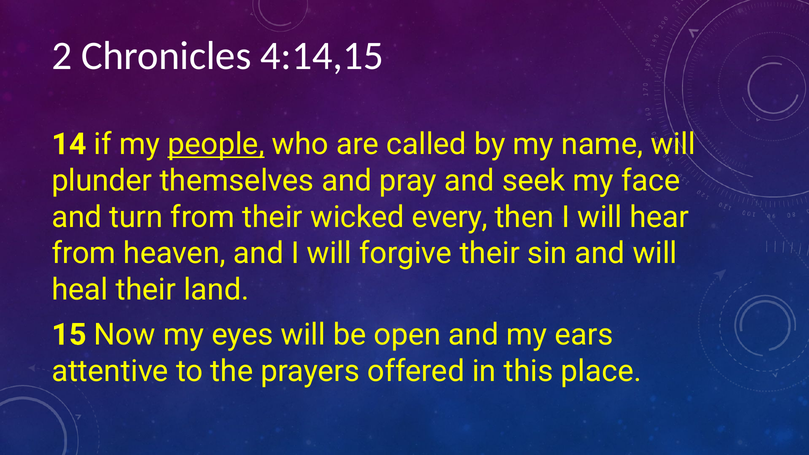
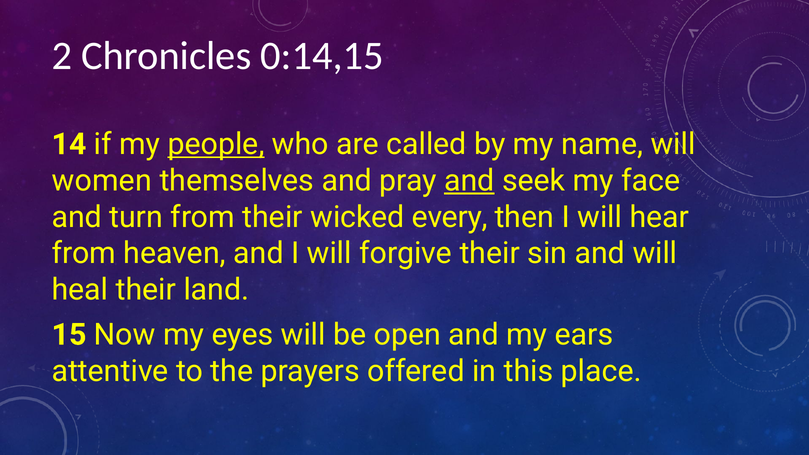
4:14,15: 4:14,15 -> 0:14,15 (322, 56)
plunder: plunder -> women (102, 181)
and underline: none -> present (469, 181)
